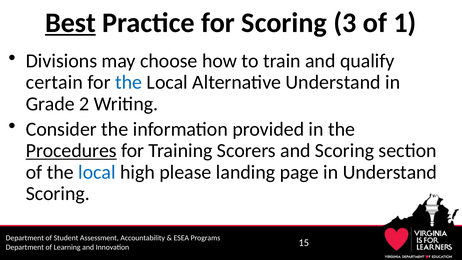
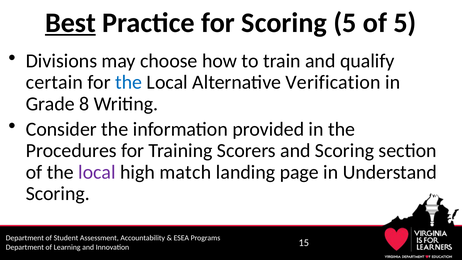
Scoring 3: 3 -> 5 (345, 23)
of 1: 1 -> 5 (405, 23)
Alternative Understand: Understand -> Verification (333, 82)
2: 2 -> 8 (84, 104)
Procedures underline: present -> none (71, 151)
local colour: blue -> purple (97, 172)
please: please -> match (185, 172)
